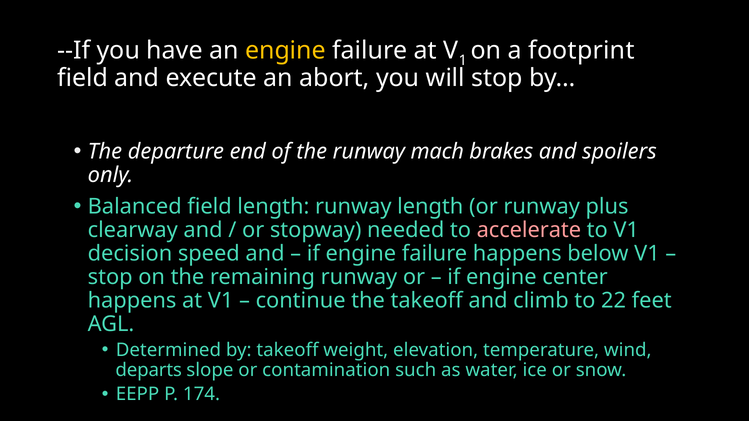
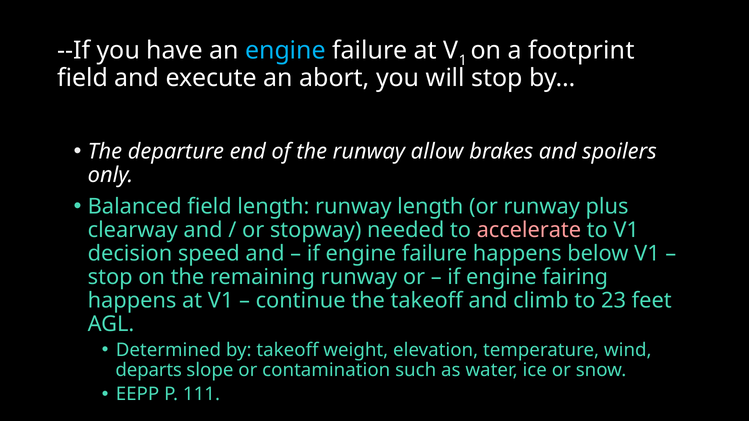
engine colour: yellow -> light blue (285, 51)
mach: mach -> allow (437, 151)
center: center -> fairing (575, 277)
22: 22 -> 23 (614, 301)
174: 174 -> 111 (202, 395)
